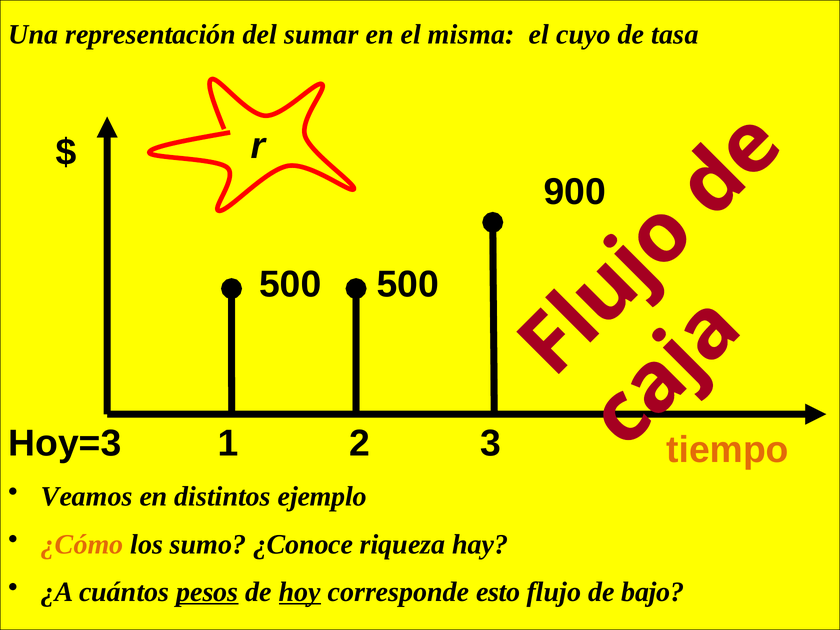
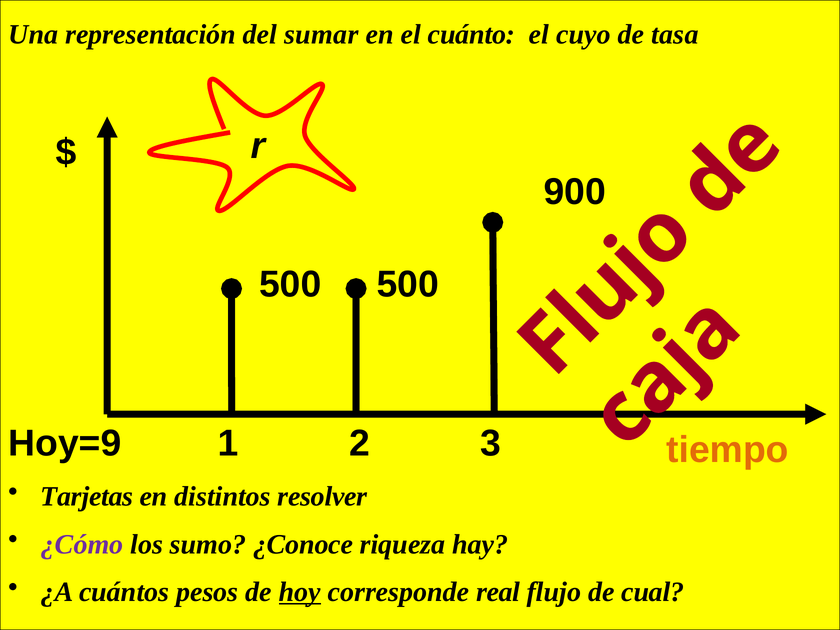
misma: misma -> cuánto (472, 34)
Hoy=3: Hoy=3 -> Hoy=9 (65, 443)
Veamos: Veamos -> Tarjetas (87, 497)
ejemplo: ejemplo -> resolver (322, 497)
¿Cómo colour: orange -> purple (82, 544)
pesos underline: present -> none (207, 592)
esto: esto -> real (498, 592)
bajo: bajo -> cual (653, 592)
